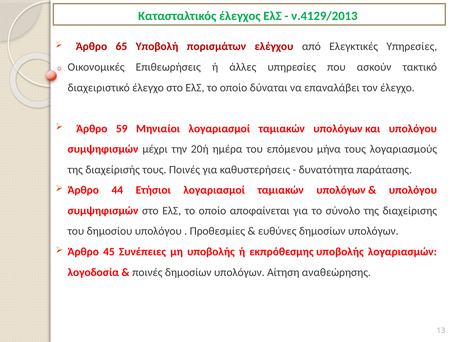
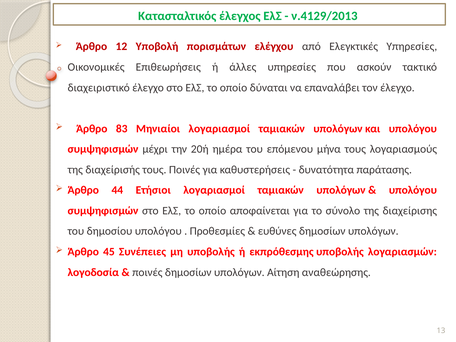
65: 65 -> 12 (121, 47)
59: 59 -> 83 (122, 129)
